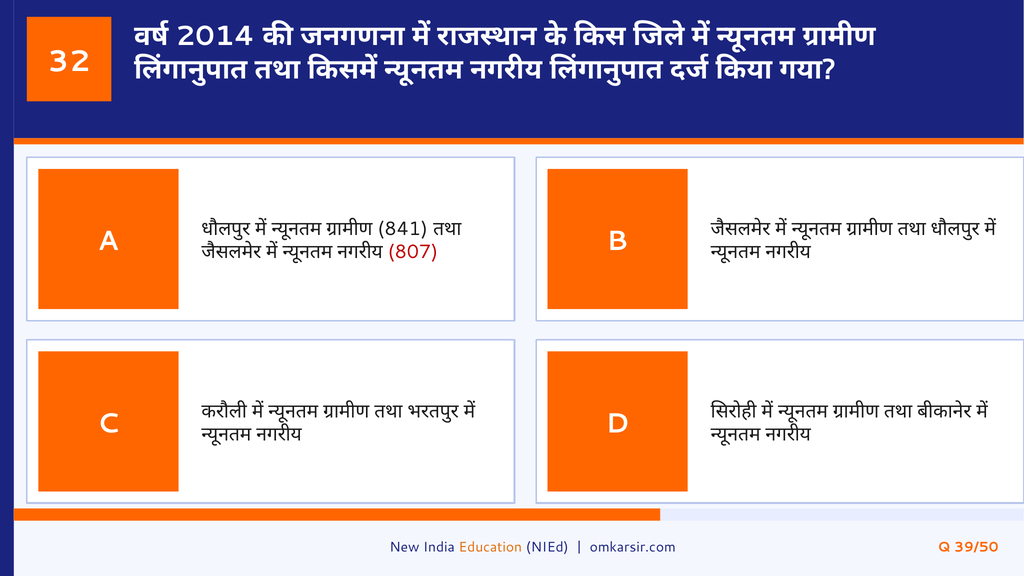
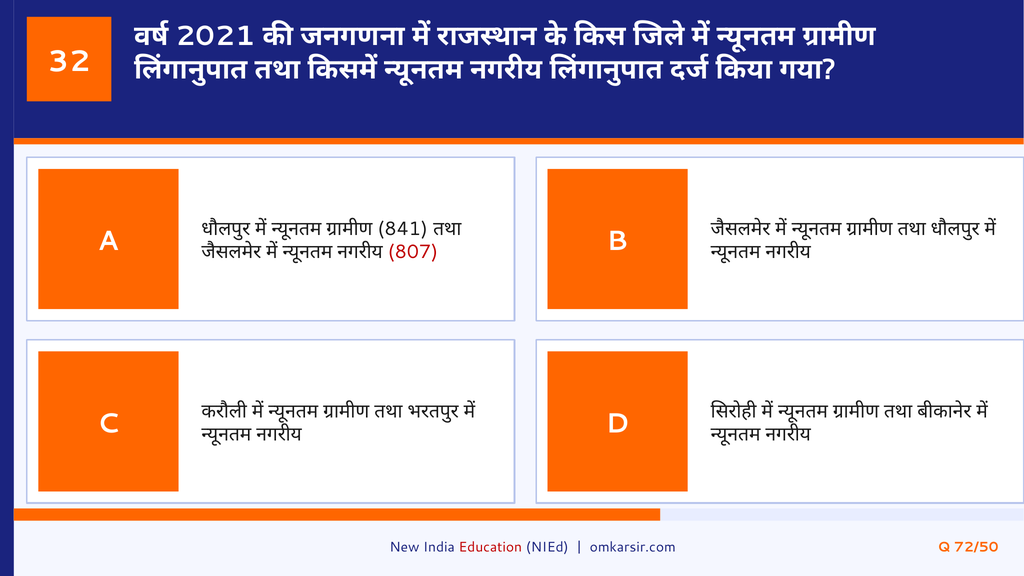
2014: 2014 -> 2021 (215, 36)
Education colour: orange -> red (490, 547)
39/50: 39/50 -> 72/50 (976, 547)
